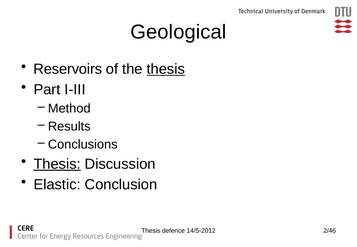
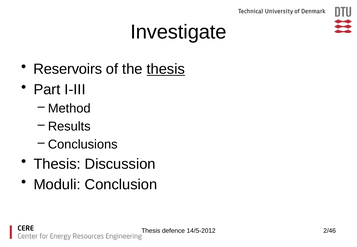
Geological: Geological -> Investigate (178, 32)
Thesis underline: present -> none (57, 164)
Elastic: Elastic -> Moduli (57, 185)
